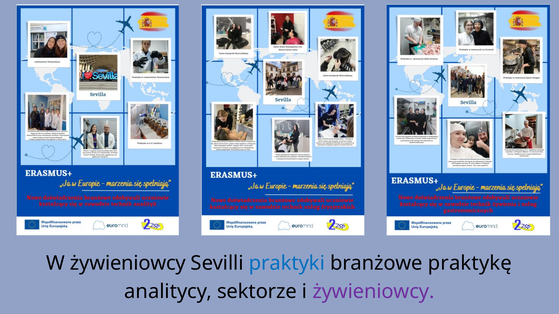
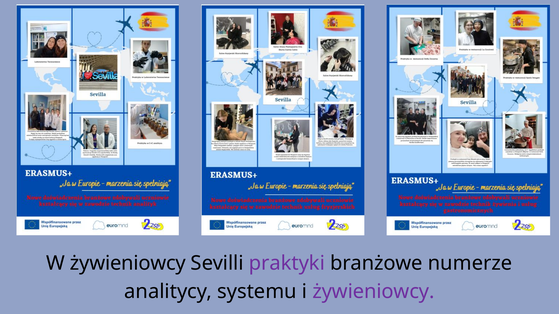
praktyki colour: blue -> purple (287, 264)
praktykę: praktykę -> numerze (470, 264)
sektorze: sektorze -> systemu (257, 292)
